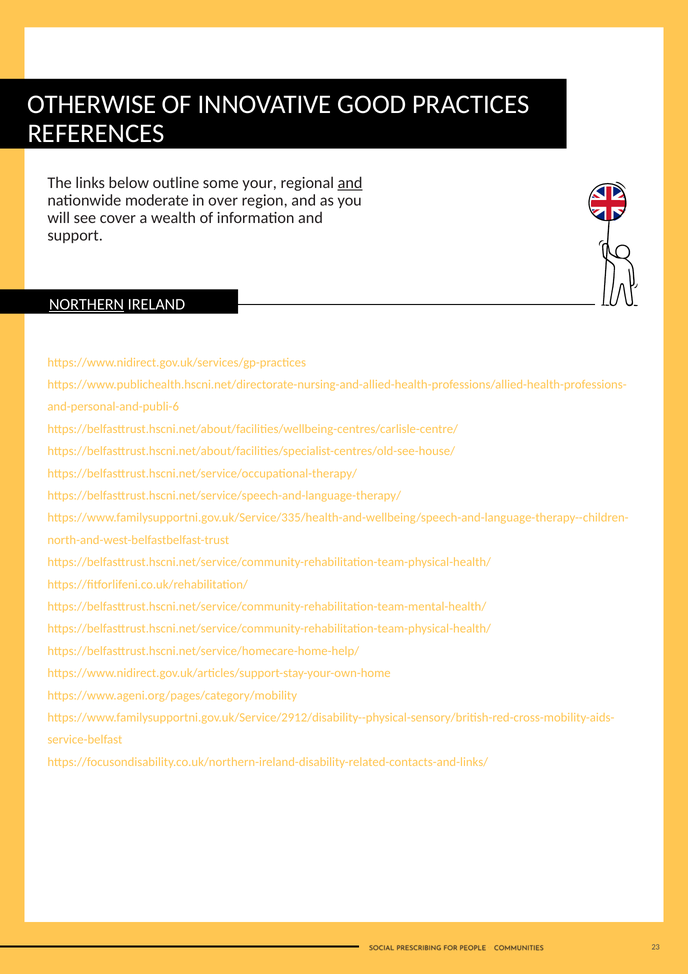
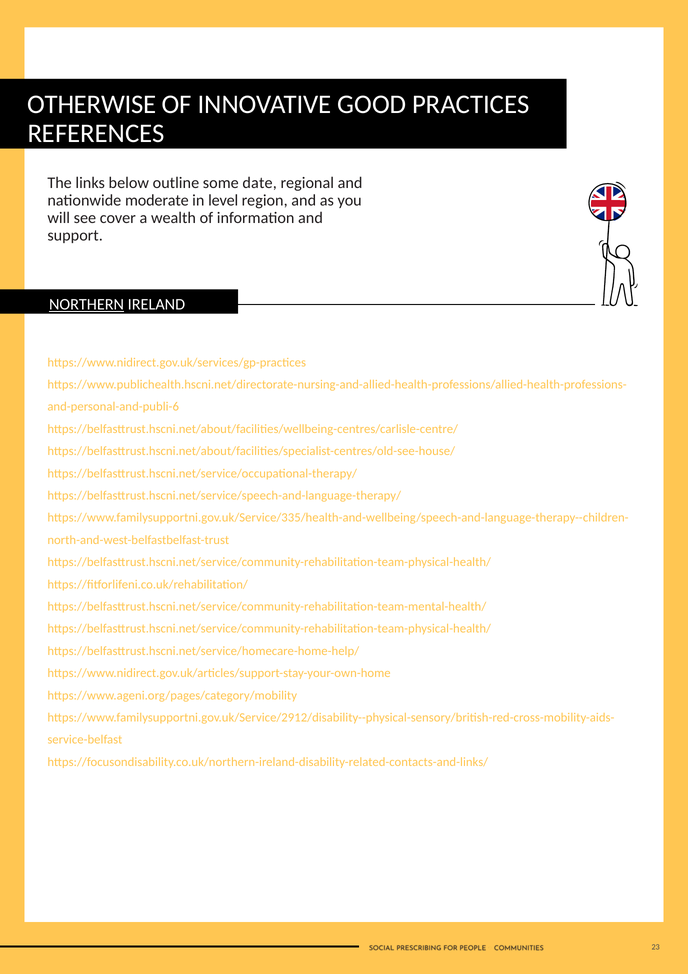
your: your -> date (260, 183)
and underline: present -> none (350, 183)
over: over -> level (223, 200)
